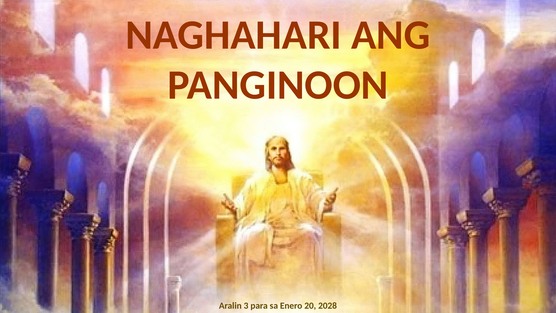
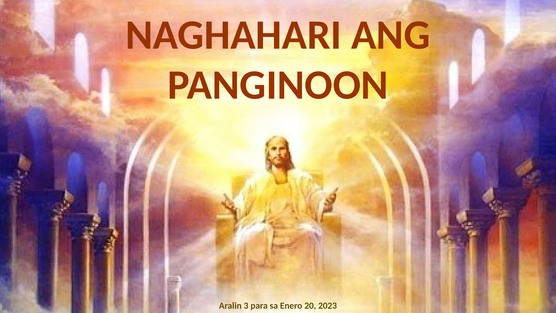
2028: 2028 -> 2023 (328, 306)
